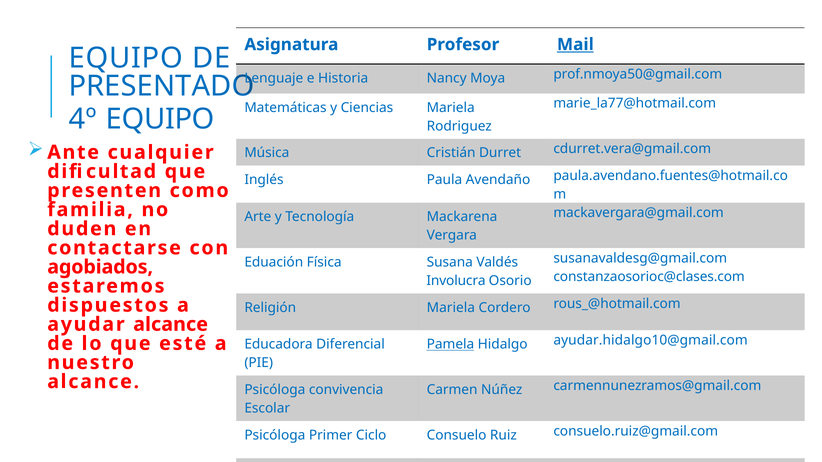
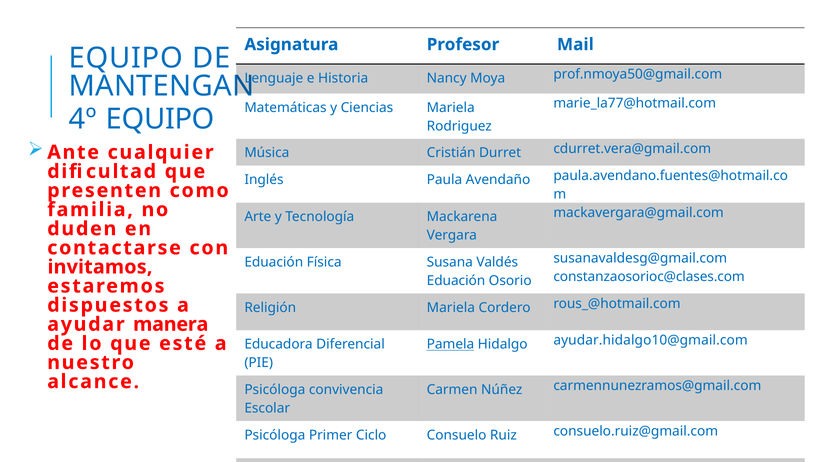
Mail underline: present -> none (575, 45)
PRESENTADO: PRESENTADO -> MANTENGAN (161, 86)
agobiados: agobiados -> invitamos (100, 267)
Involucra: Involucra -> Eduación (456, 281)
ayudar alcance: alcance -> manera (171, 325)
